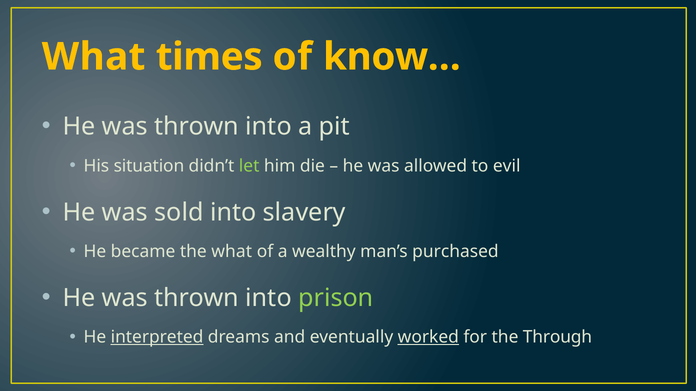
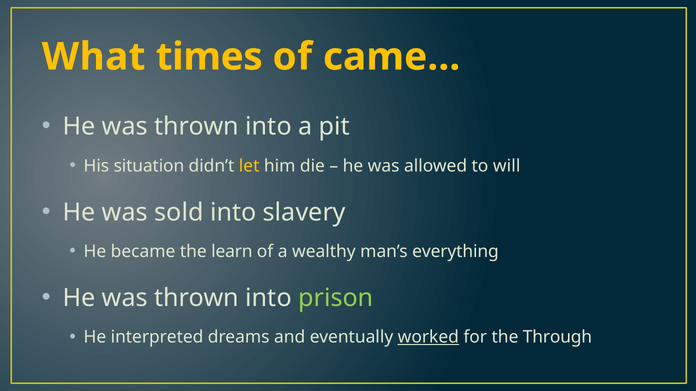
know…: know… -> came… (392, 57)
let colour: light green -> yellow (249, 166)
evil: evil -> will (507, 166)
the what: what -> learn (232, 252)
purchased: purchased -> everything (455, 252)
interpreted underline: present -> none (157, 338)
